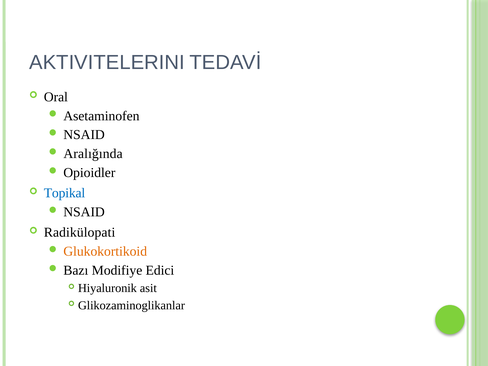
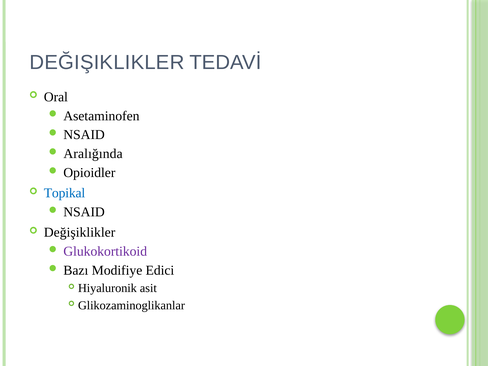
AKTIVITELERINI: AKTIVITELERINI -> DEĞIŞIKLIKLER (107, 62)
Radikülopati: Radikülopati -> Değişiklikler (80, 232)
Glukokortikoid colour: orange -> purple (105, 251)
